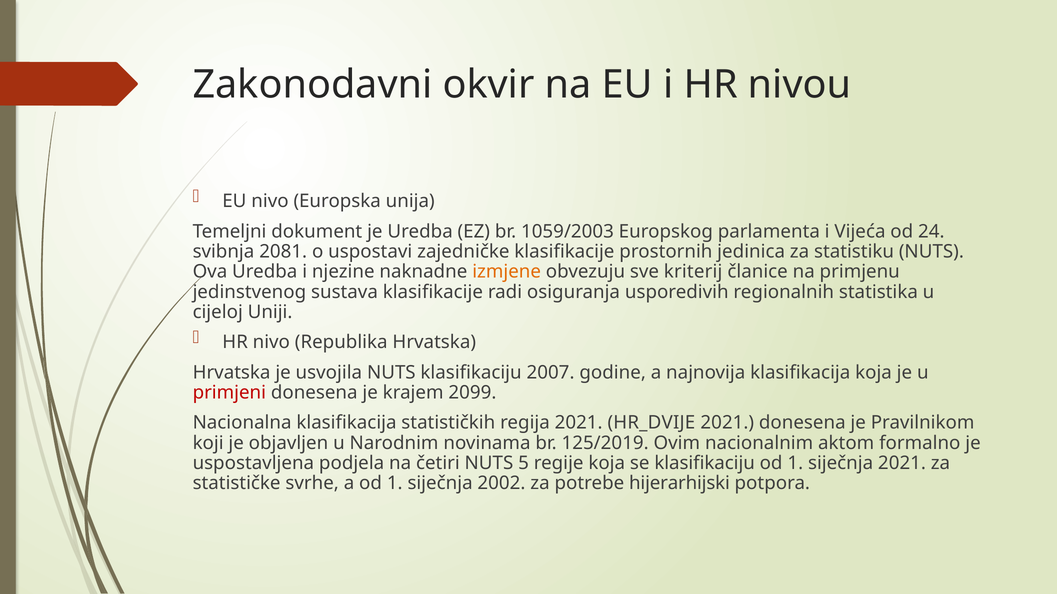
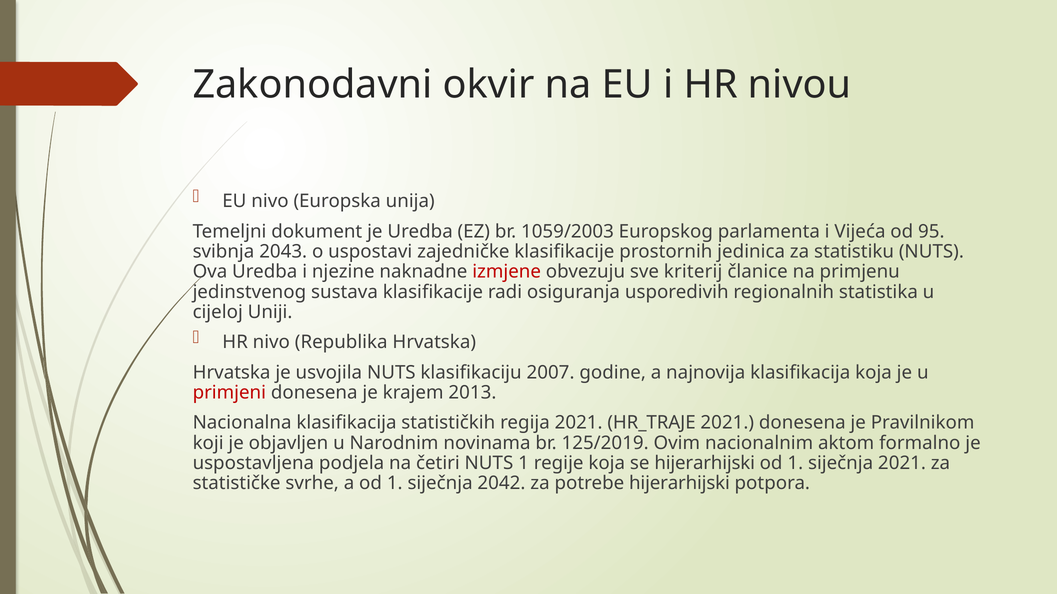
24: 24 -> 95 (931, 232)
2081: 2081 -> 2043 (283, 252)
izmjene colour: orange -> red (507, 272)
2099: 2099 -> 2013 (472, 393)
HR_DVIJE: HR_DVIJE -> HR_TRAJE (652, 423)
NUTS 5: 5 -> 1 (524, 464)
se klasifikaciju: klasifikaciju -> hijerarhijski (705, 464)
2002: 2002 -> 2042 (501, 484)
